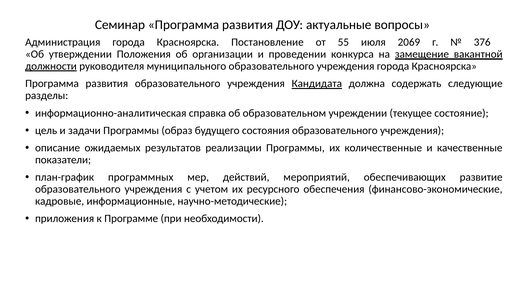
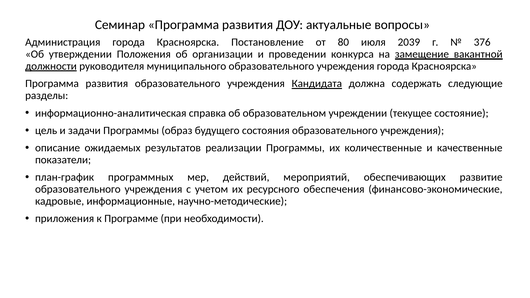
55: 55 -> 80 (343, 42)
2069: 2069 -> 2039 (409, 42)
